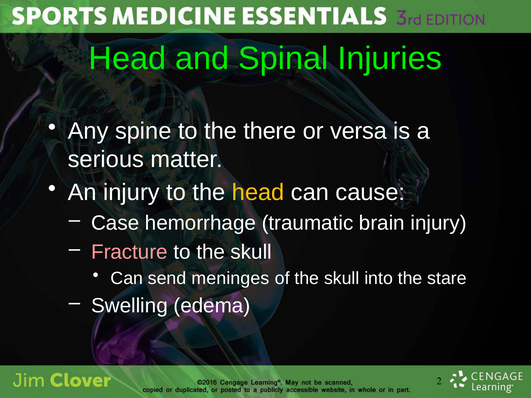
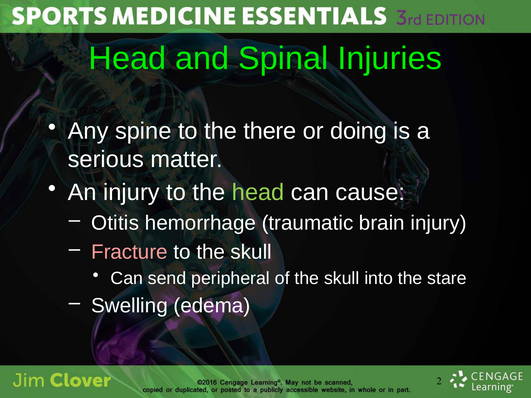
versa: versa -> doing (359, 131)
head colour: yellow -> light green (258, 193)
Case: Case -> Otitis (115, 223)
meninges: meninges -> peripheral (231, 278)
